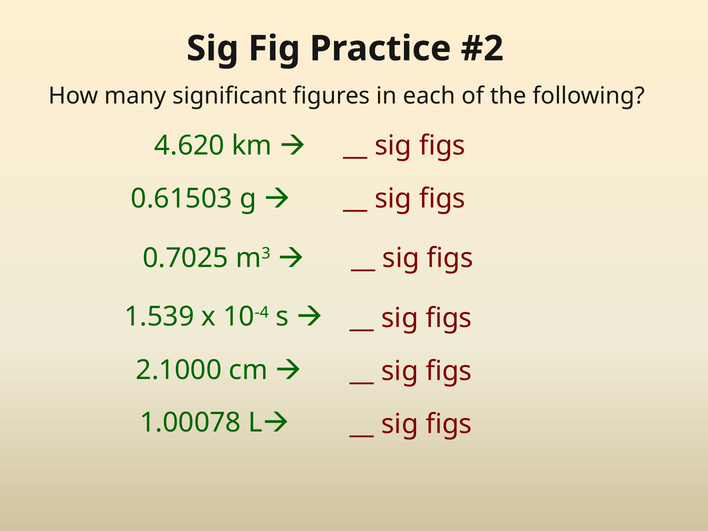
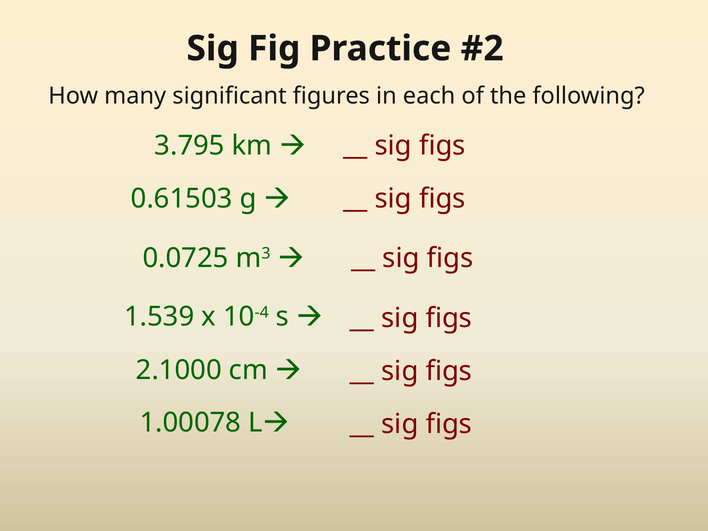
4.620: 4.620 -> 3.795 (190, 146)
0.7025: 0.7025 -> 0.0725 (186, 258)
